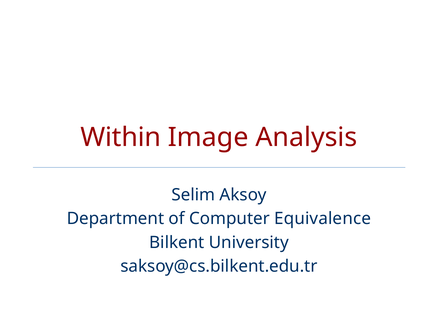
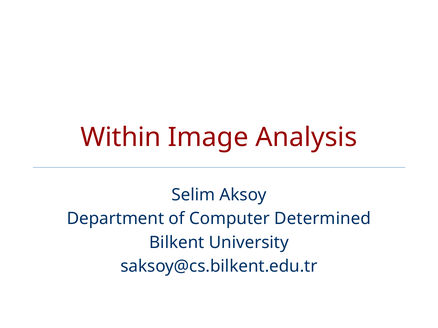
Equivalence: Equivalence -> Determined (323, 219)
